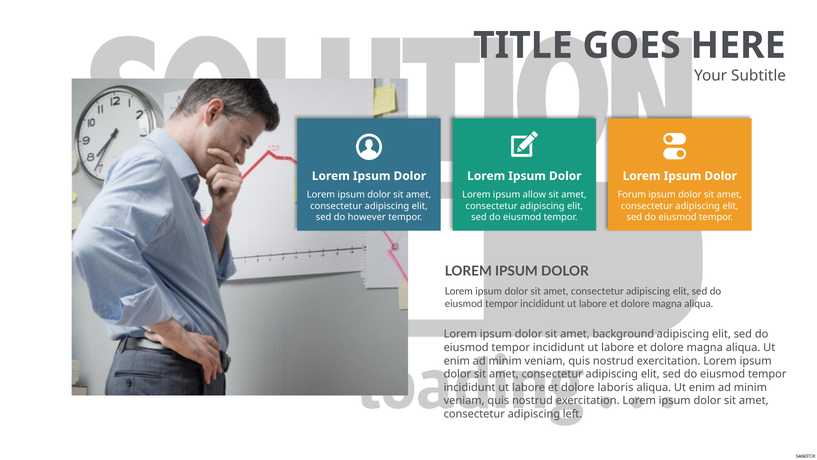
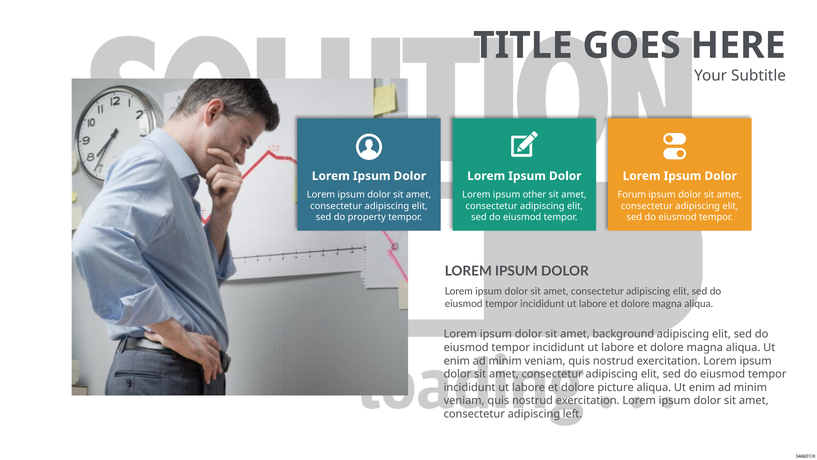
allow: allow -> other (534, 195)
however: however -> property (367, 217)
laboris: laboris -> picture (616, 387)
